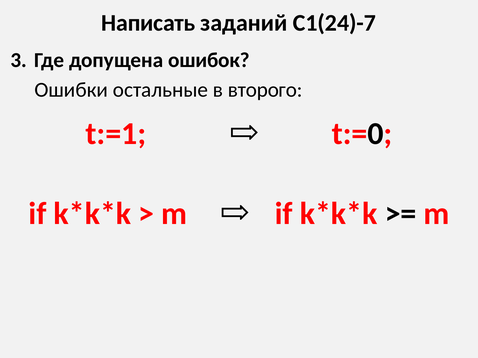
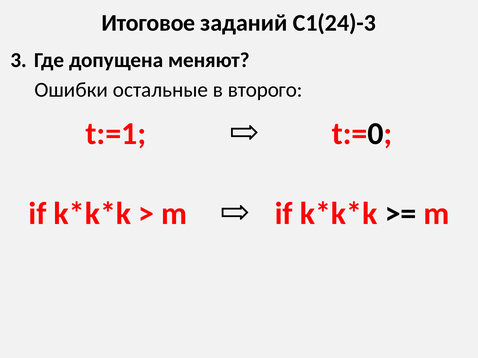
Написать: Написать -> Итоговое (148, 23)
С1(24)-7: С1(24)-7 -> С1(24)-3 (334, 23)
ошибок: ошибок -> меняют (209, 60)
